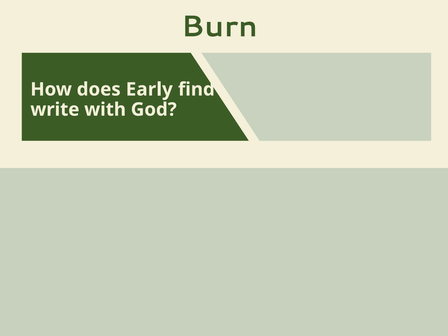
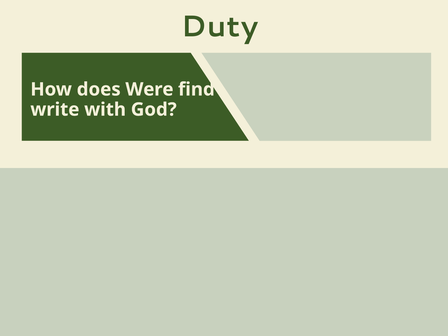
Burn: Burn -> Duty (220, 27)
Early: Early -> Were (149, 89)
